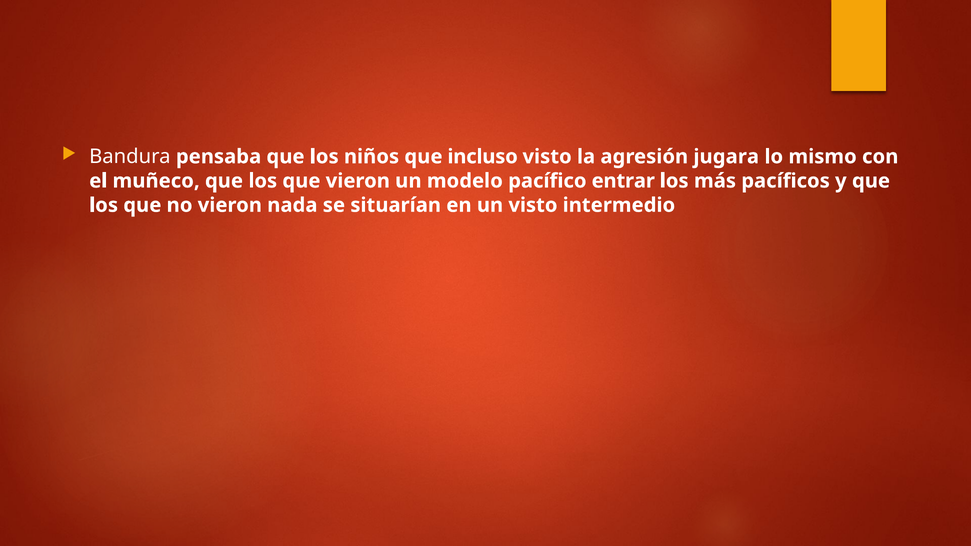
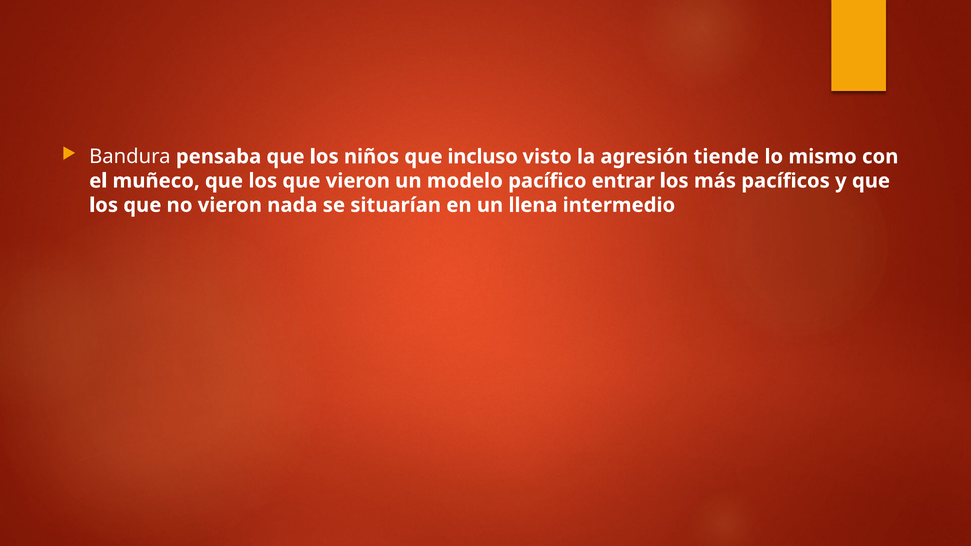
jugara: jugara -> tiende (726, 157)
un visto: visto -> llena (533, 205)
